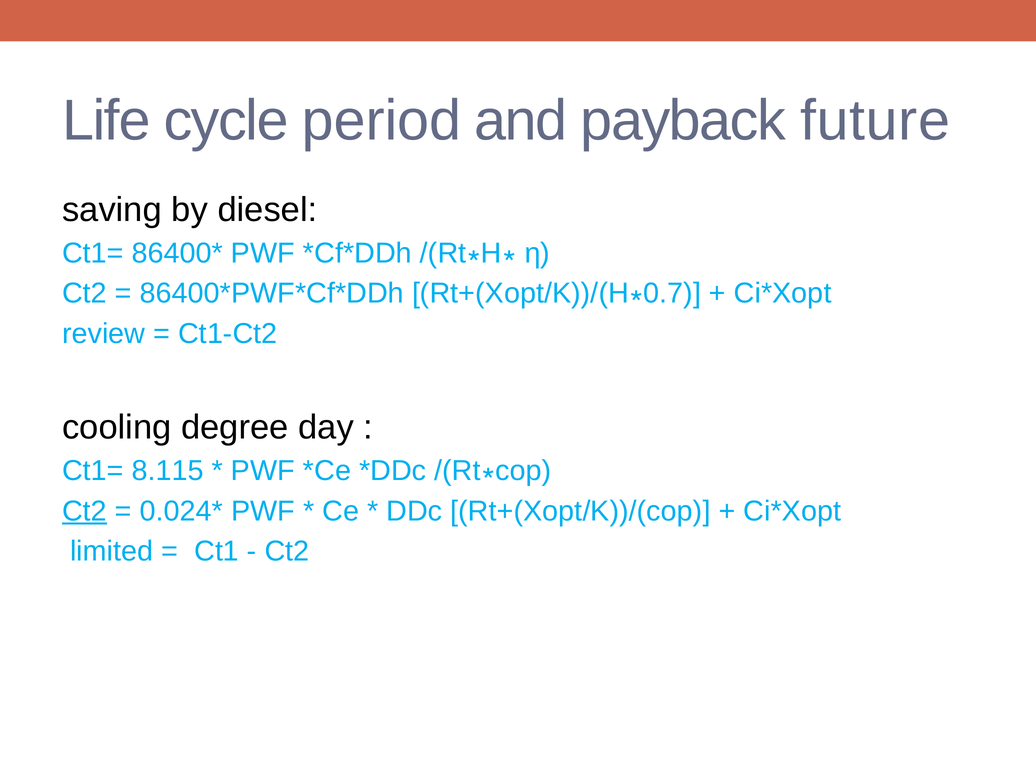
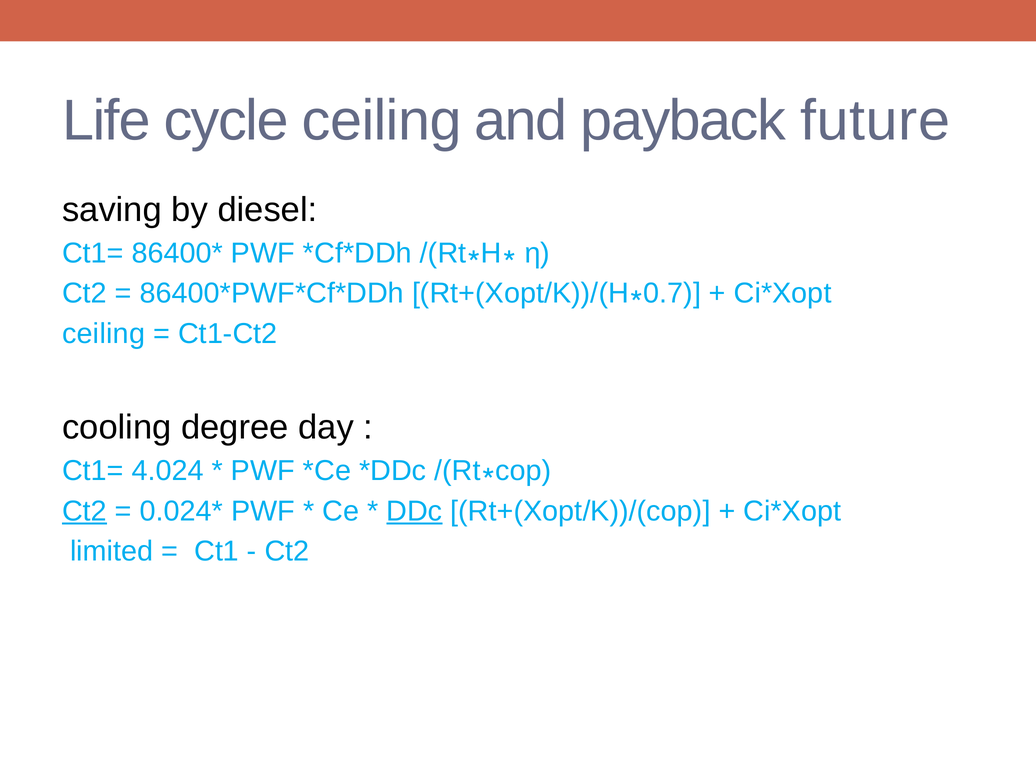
cycle period: period -> ceiling (382, 121)
review: review -> ceiling (104, 334)
8.115: 8.115 -> 4.024 (168, 471)
DDc underline: none -> present (414, 511)
